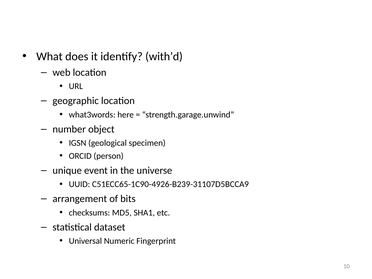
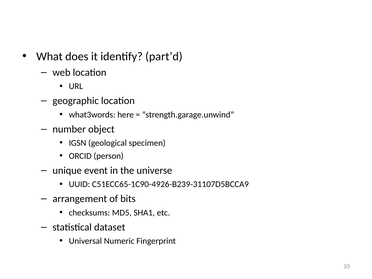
with’d: with’d -> part’d (164, 56)
